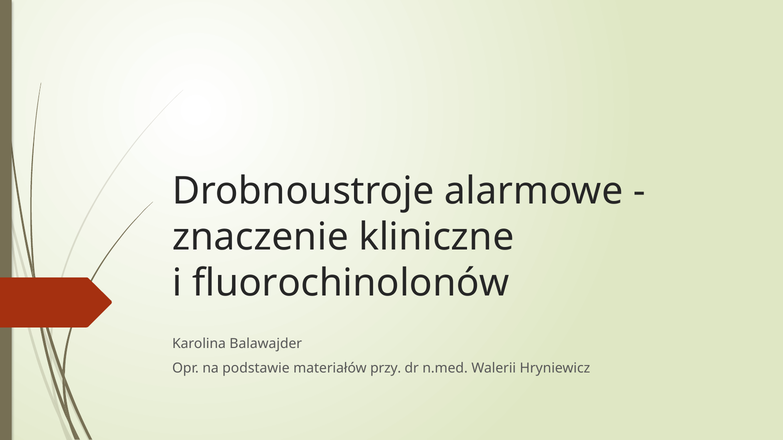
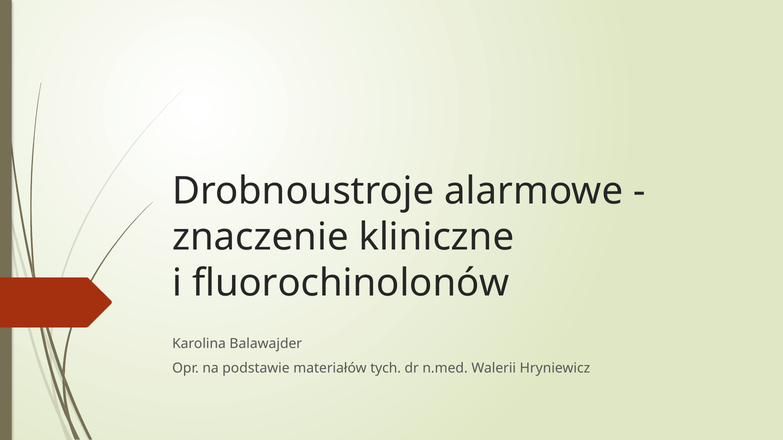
przy: przy -> tych (386, 369)
